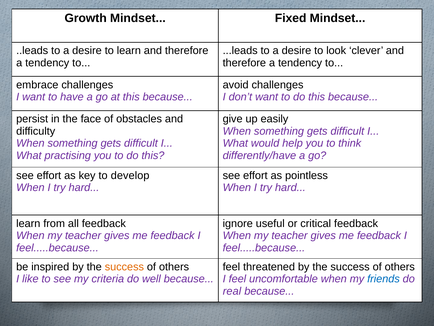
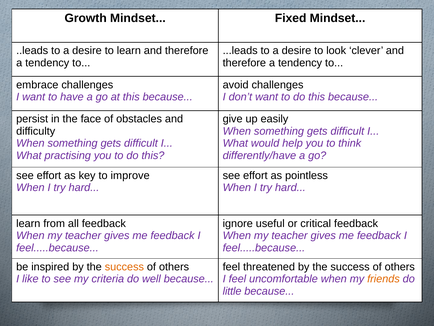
develop: develop -> improve (130, 175)
friends colour: blue -> orange (383, 279)
real: real -> little (232, 291)
